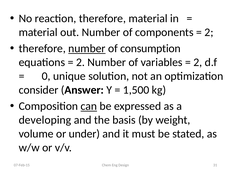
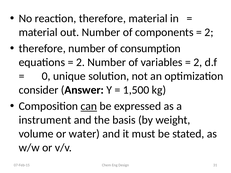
number underline: present -> none (87, 49)
developing: developing -> instrument (45, 120)
under: under -> water (84, 134)
